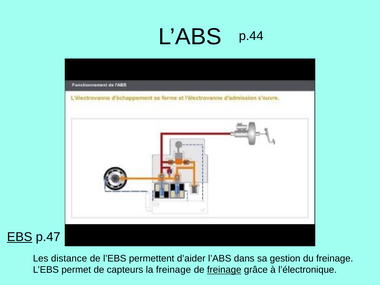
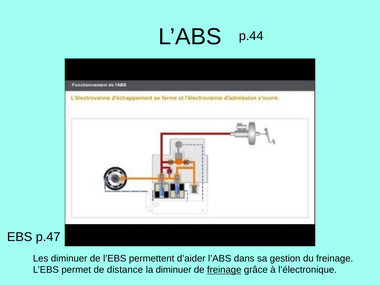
EBS underline: present -> none (20, 237)
Les distance: distance -> diminuer (69, 258)
capteurs: capteurs -> distance (125, 270)
la freinage: freinage -> diminuer (174, 270)
